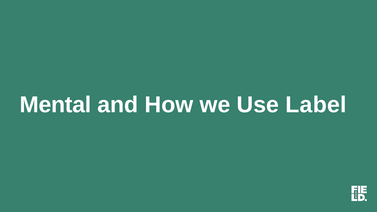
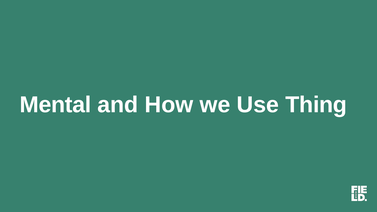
Label: Label -> Thing (316, 105)
